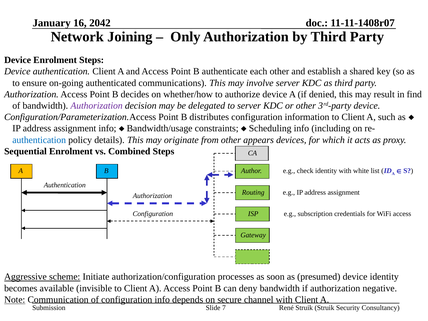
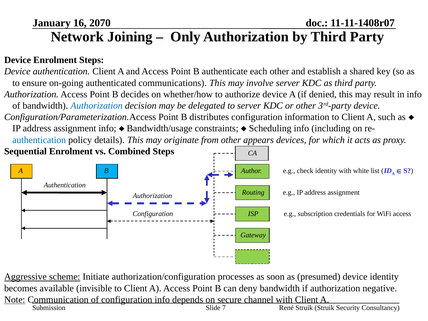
2042: 2042 -> 2070 (100, 23)
in find: find -> info (414, 94)
Authorization colour: purple -> blue (97, 106)
